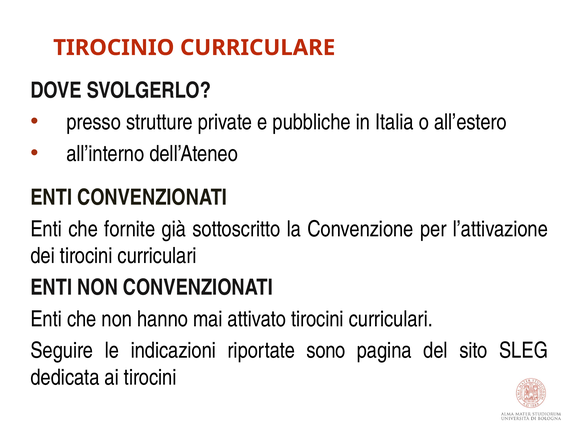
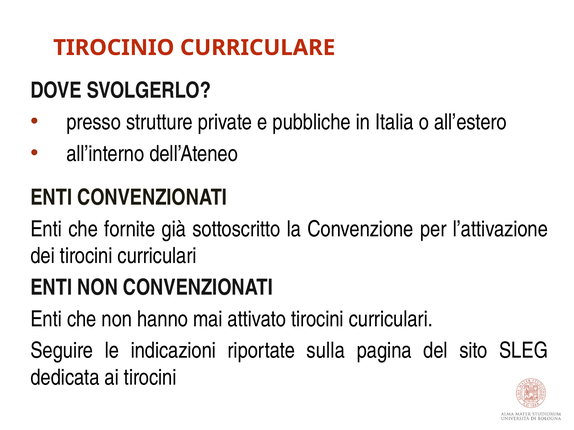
sono: sono -> sulla (326, 351)
